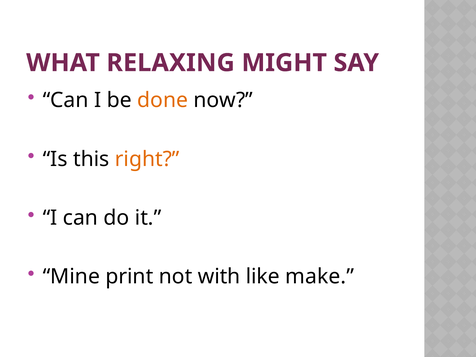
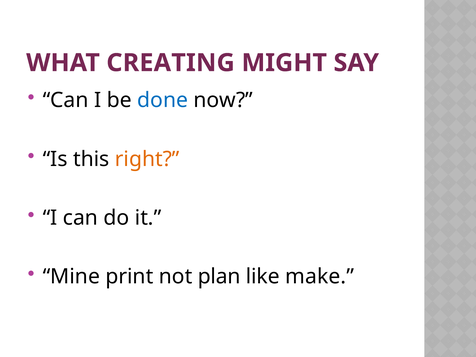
RELAXING: RELAXING -> CREATING (171, 63)
done colour: orange -> blue (163, 100)
with: with -> plan (219, 277)
